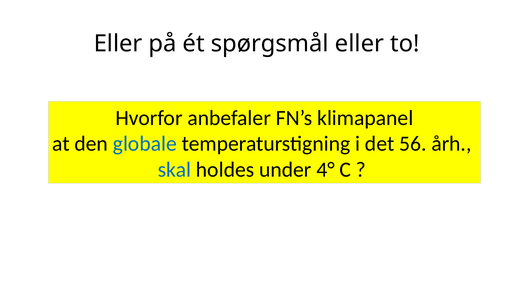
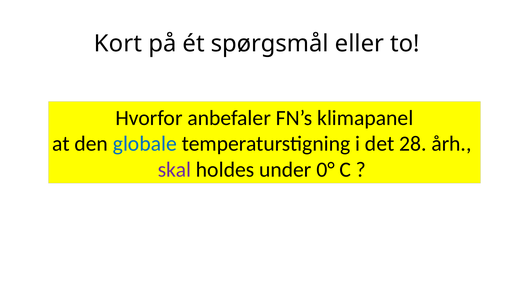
Eller: Eller -> Kort (118, 44)
56: 56 -> 28 (413, 144)
skal colour: blue -> purple (175, 170)
4°: 4° -> 0° (326, 170)
